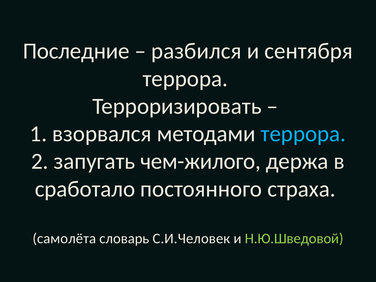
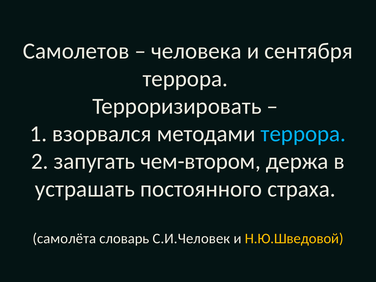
Последние: Последние -> Самолетов (76, 51)
разбился: разбился -> человека (196, 51)
чем-жилого: чем-жилого -> чем-втором (201, 161)
сработало: сработало -> устрашать (85, 189)
Н.Ю.Шведовой colour: light green -> yellow (294, 238)
